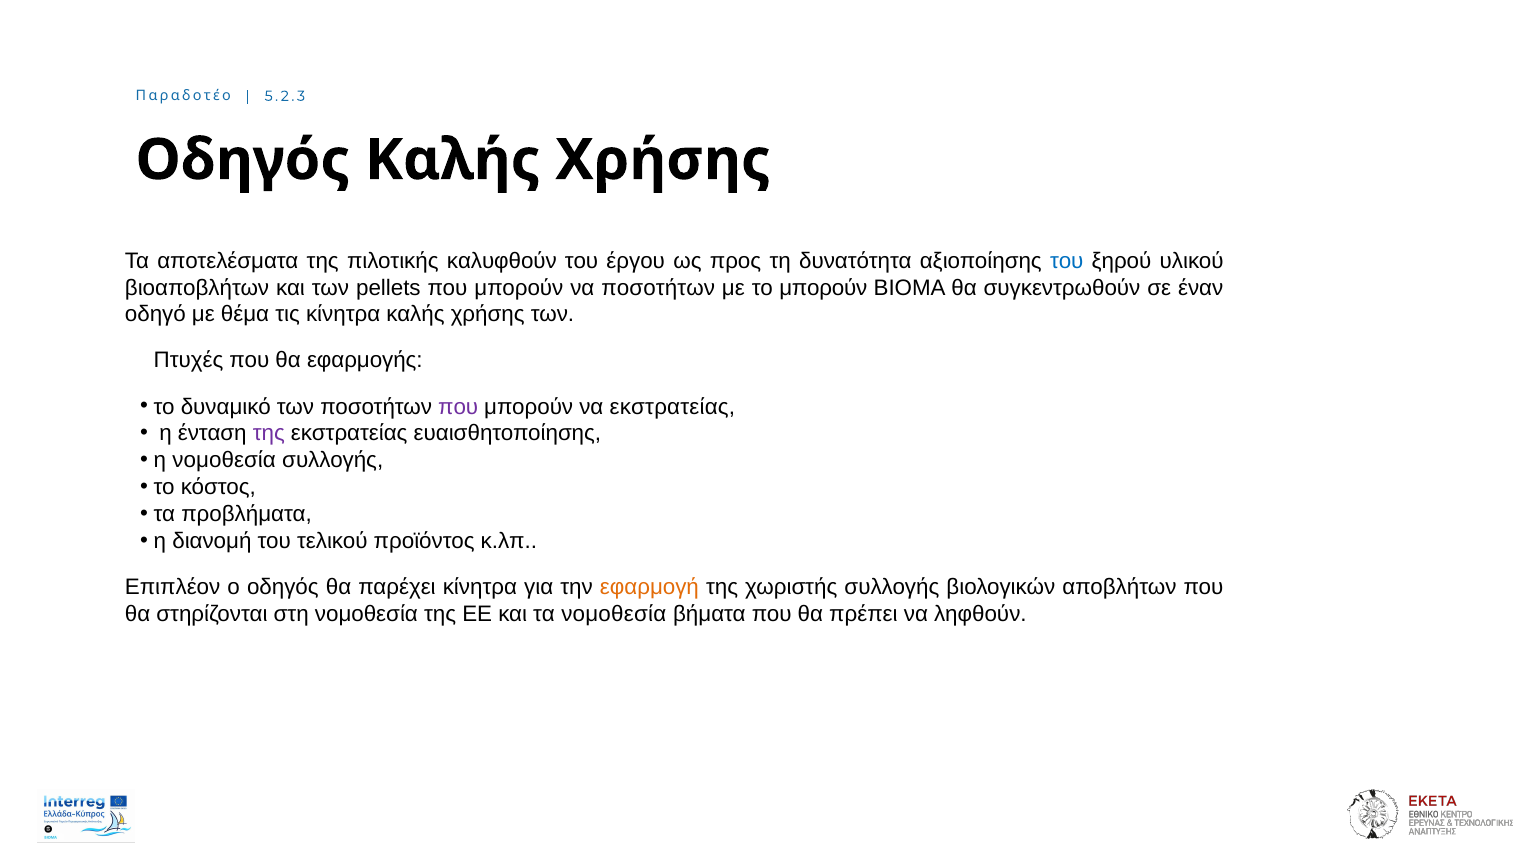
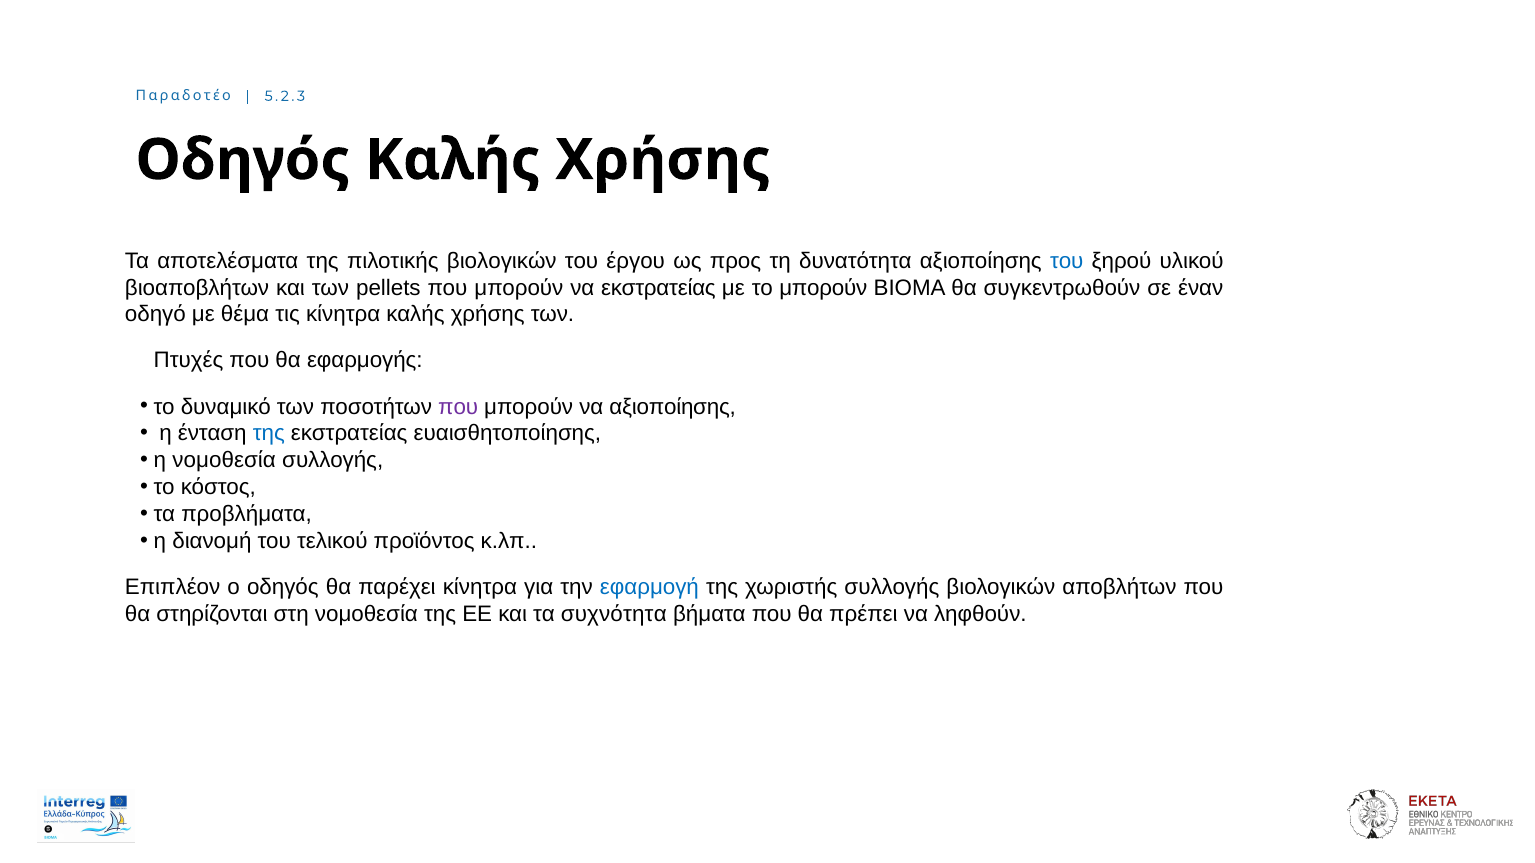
πιλοτικής καλυφθούν: καλυφθούν -> βιολογικών (502, 261)
να ποσοτήτων: ποσοτήτων -> εκστρατείας (658, 288)
να εκστρατείας: εκστρατείας -> αξιοποίησης (673, 407)
της colour: purple -> blue (269, 434)
εφαρμογή colour: orange -> blue (649, 587)
τα νομοθεσία: νομοθεσία -> συχνότητα (614, 614)
